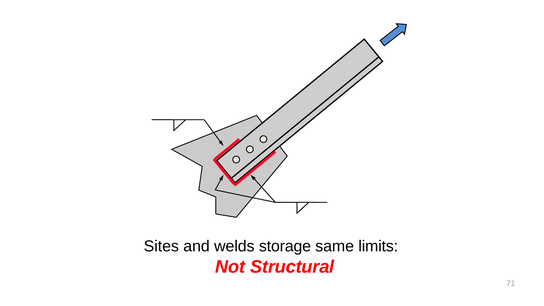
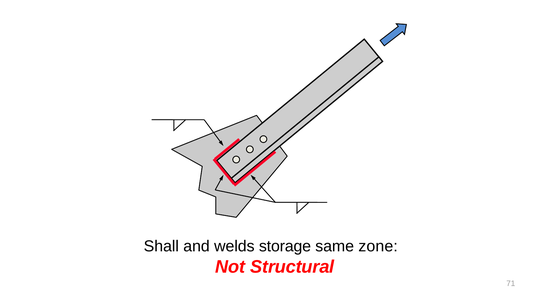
Sites: Sites -> Shall (161, 246)
limits: limits -> zone (378, 246)
